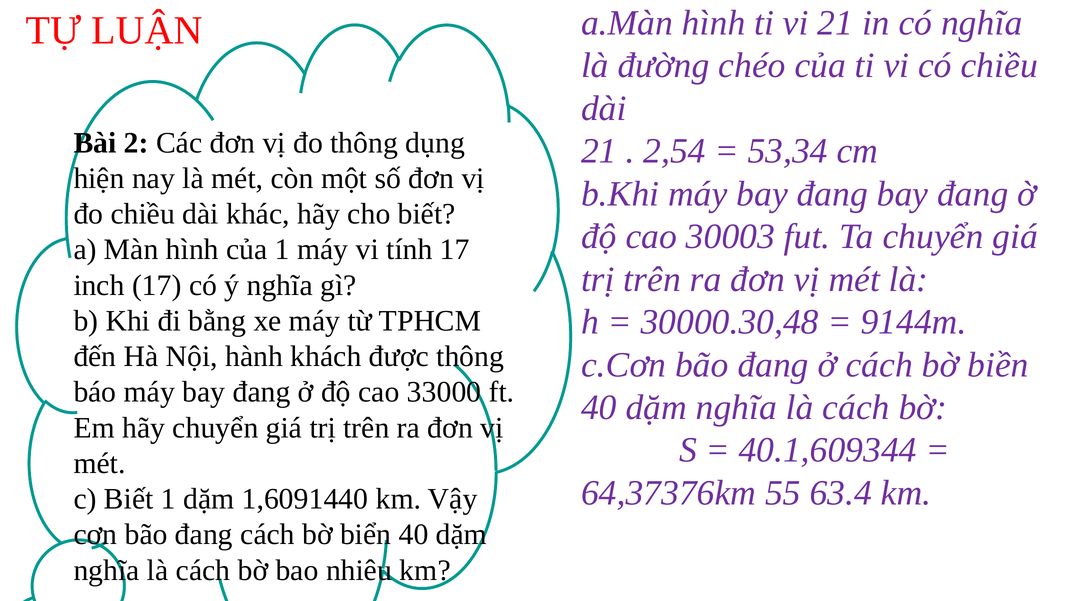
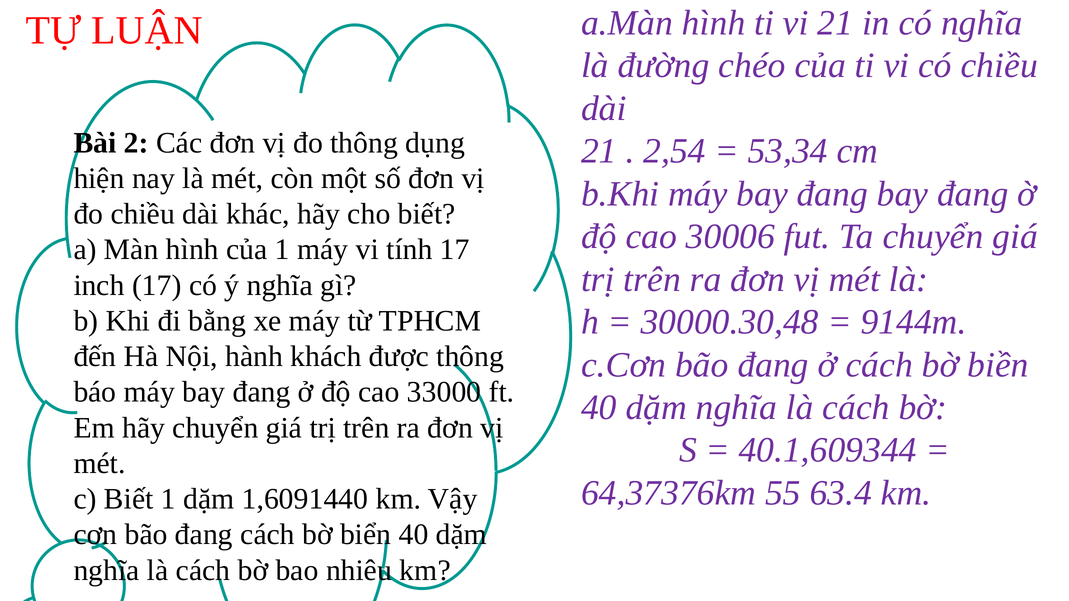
30003: 30003 -> 30006 (730, 237)
